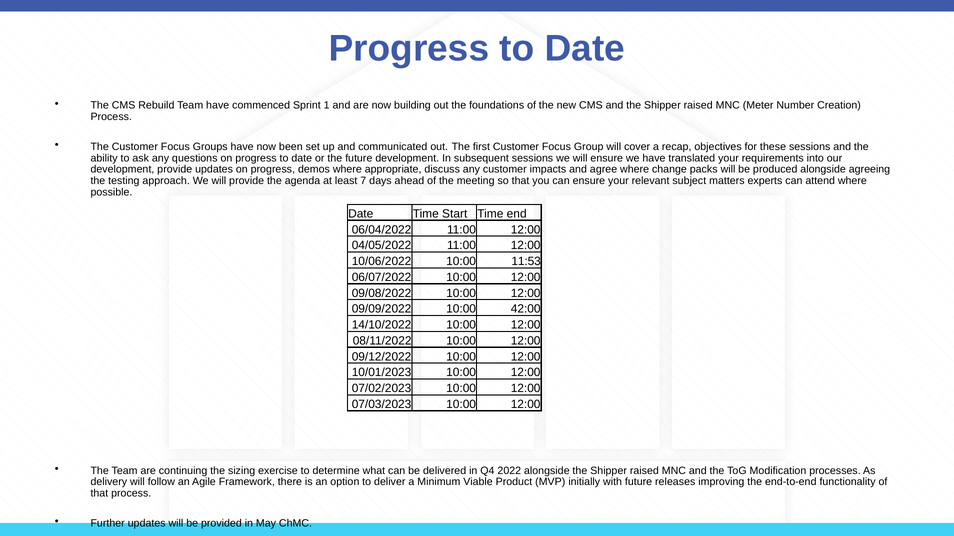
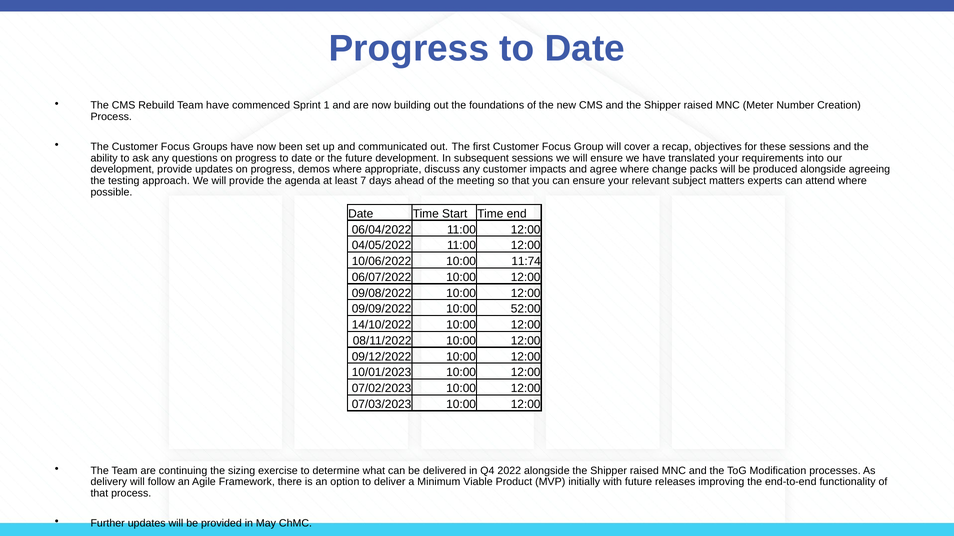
11:53: 11:53 -> 11:74 (526, 262)
42:00: 42:00 -> 52:00 (526, 309)
